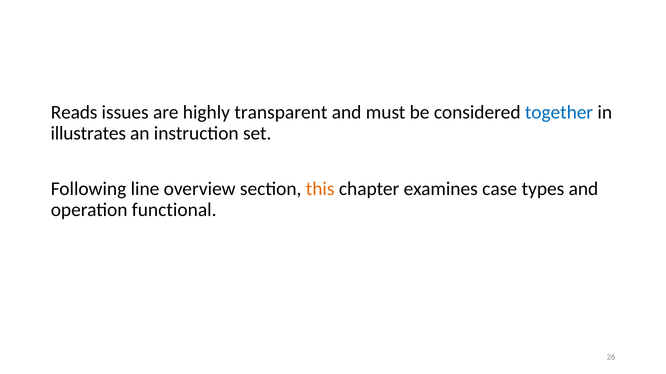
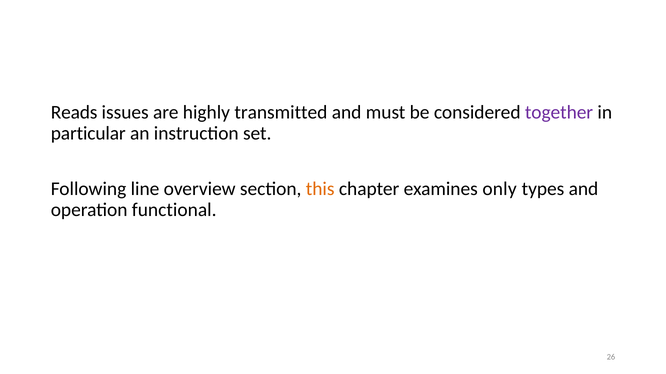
transparent: transparent -> transmitted (281, 113)
together colour: blue -> purple (559, 113)
illustrates: illustrates -> particular (88, 134)
case: case -> only (500, 189)
